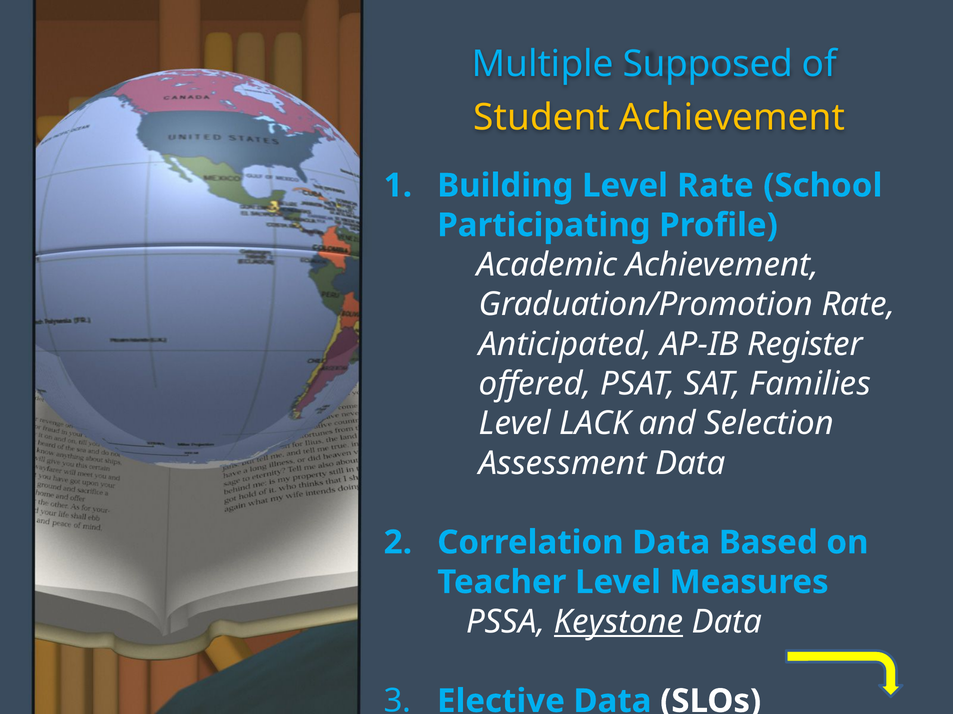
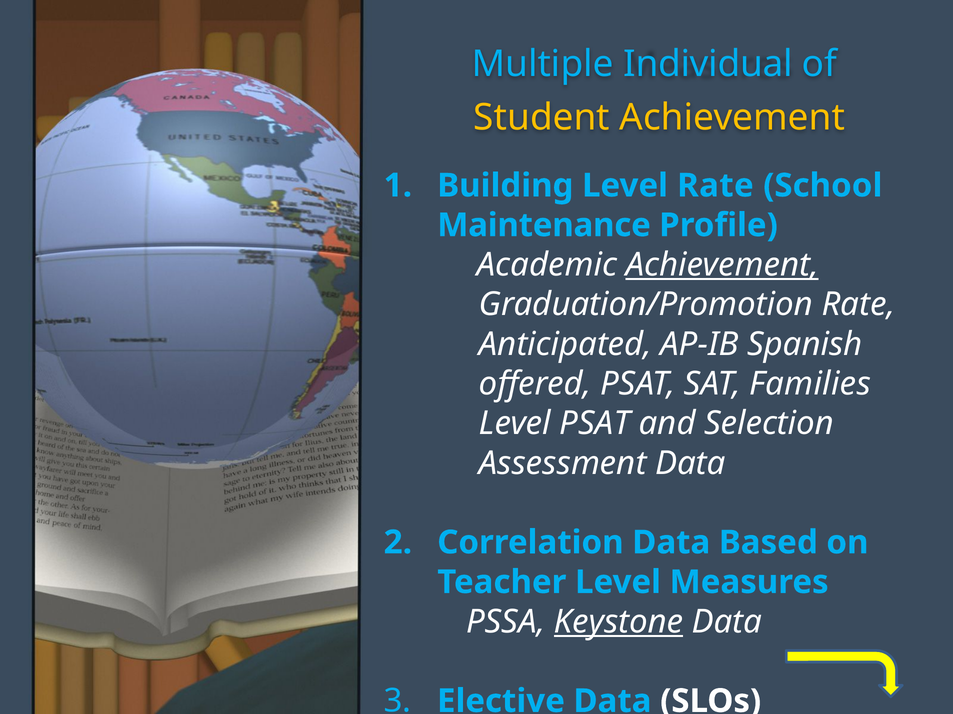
Supposed: Supposed -> Individual (708, 64)
Participating: Participating -> Maintenance (544, 225)
Achievement underline: none -> present (722, 265)
Register: Register -> Spanish (805, 345)
Level LACK: LACK -> PSAT (595, 424)
